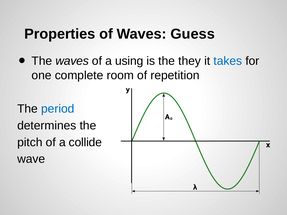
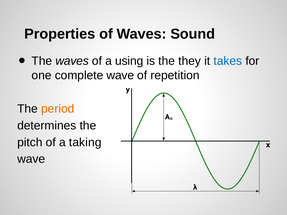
Guess: Guess -> Sound (193, 34)
complete room: room -> wave (120, 75)
period colour: blue -> orange (58, 109)
collide: collide -> taking (85, 142)
